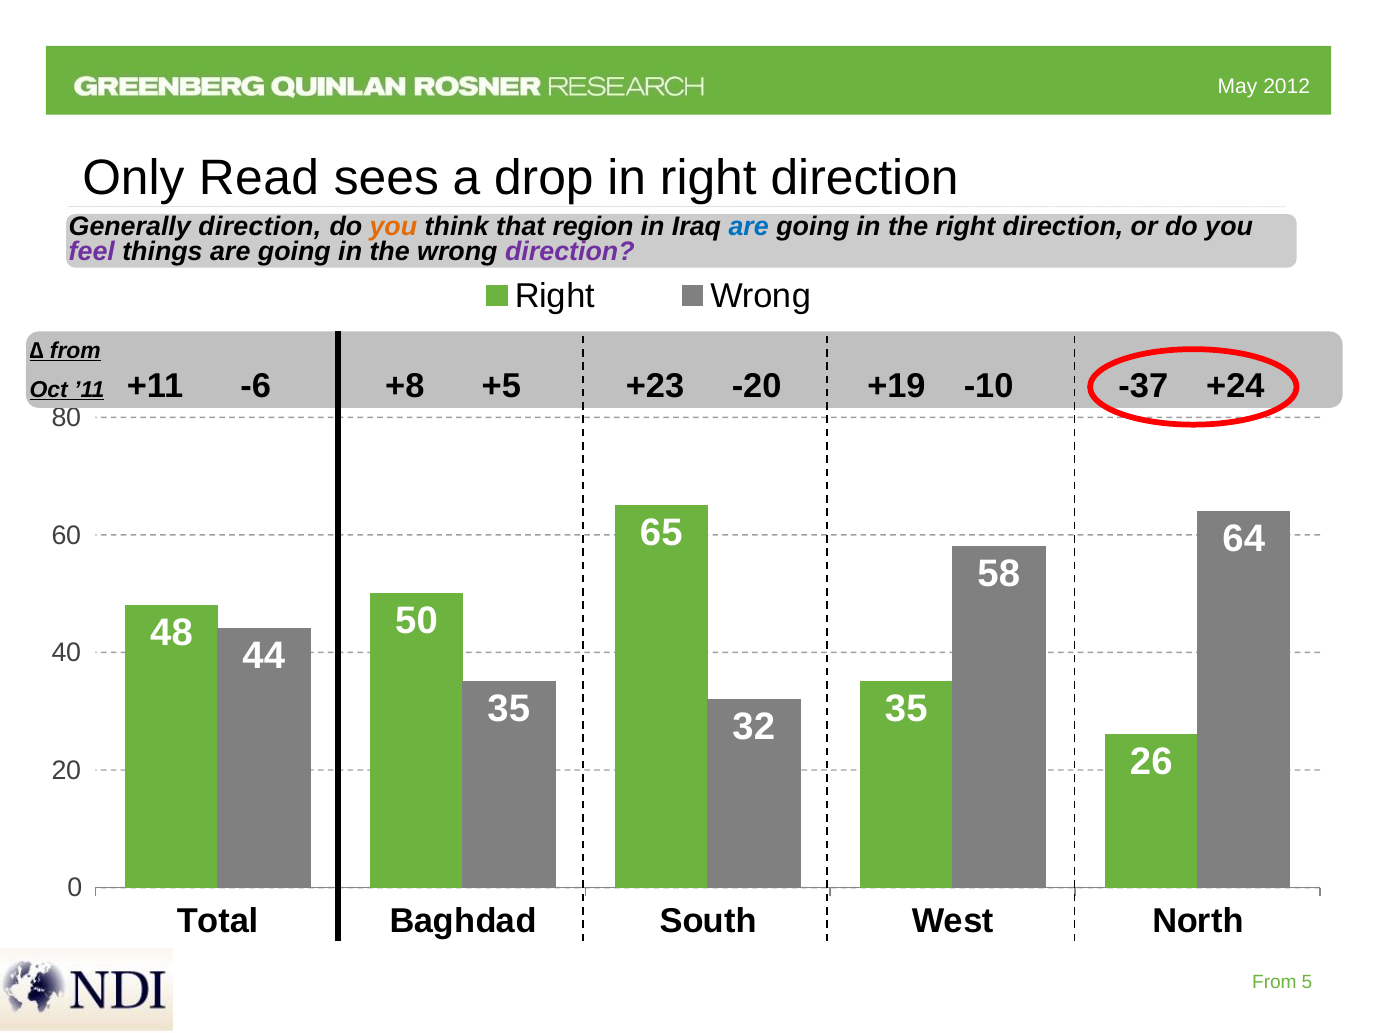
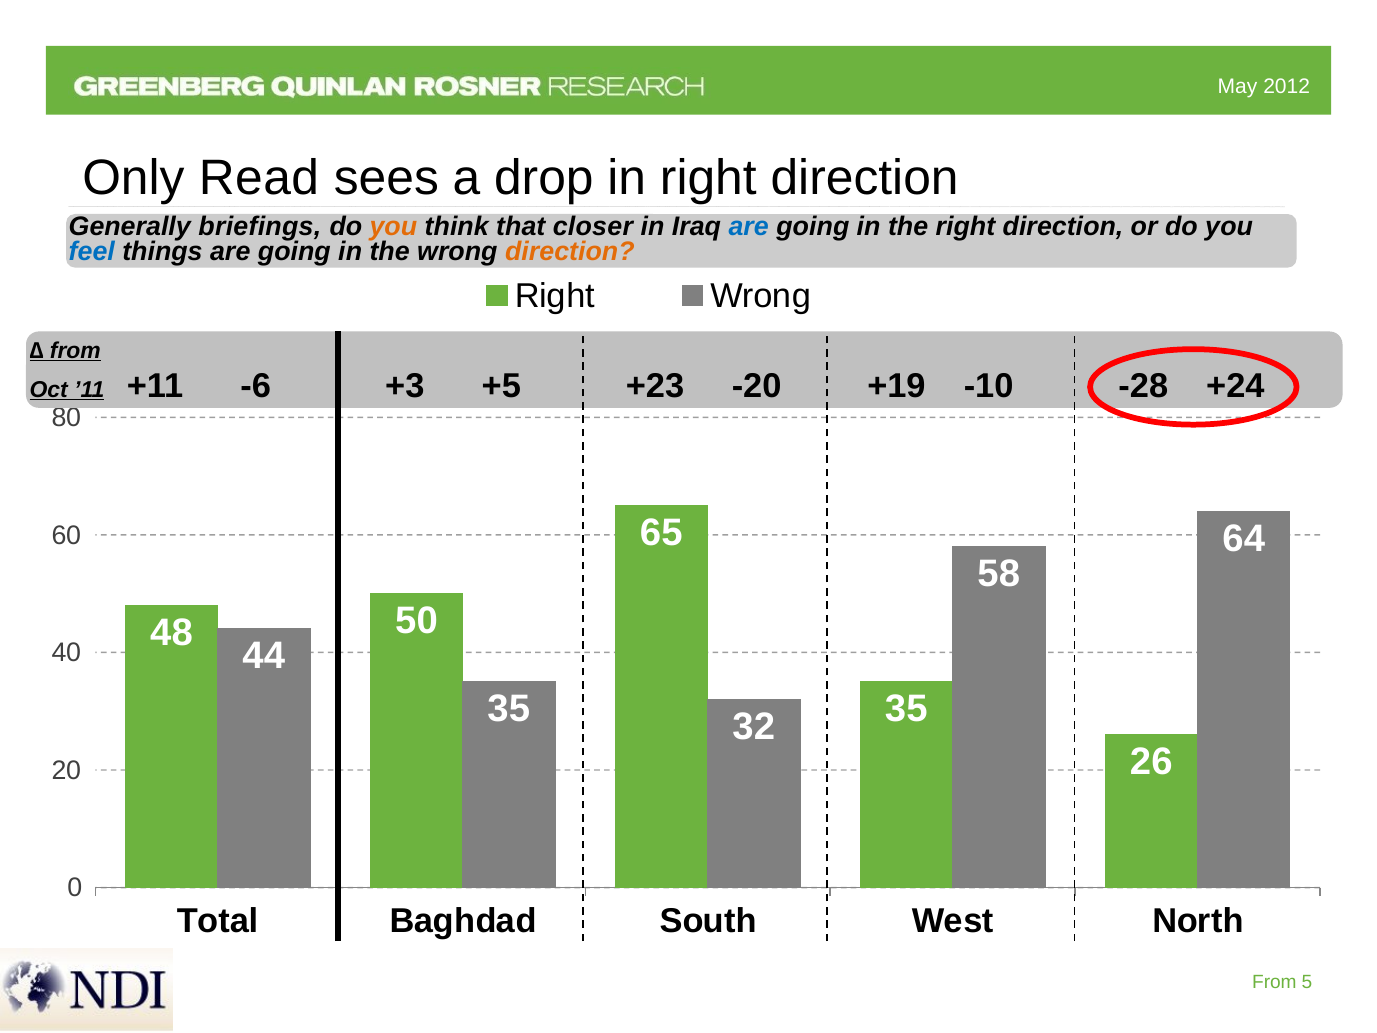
Generally direction: direction -> briefings (260, 227)
region: region -> closer (593, 227)
feel colour: purple -> blue (92, 251)
direction colour: purple -> orange (570, 251)
+8: +8 -> +3 (405, 386)
-37: -37 -> -28 (1143, 386)
